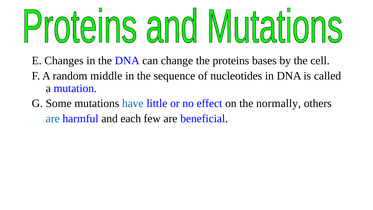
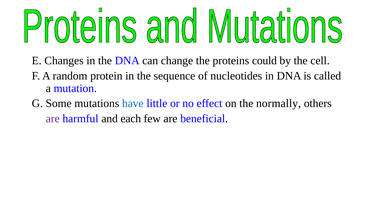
bases: bases -> could (264, 61)
middle: middle -> protein (106, 76)
are colour: blue -> purple (53, 119)
